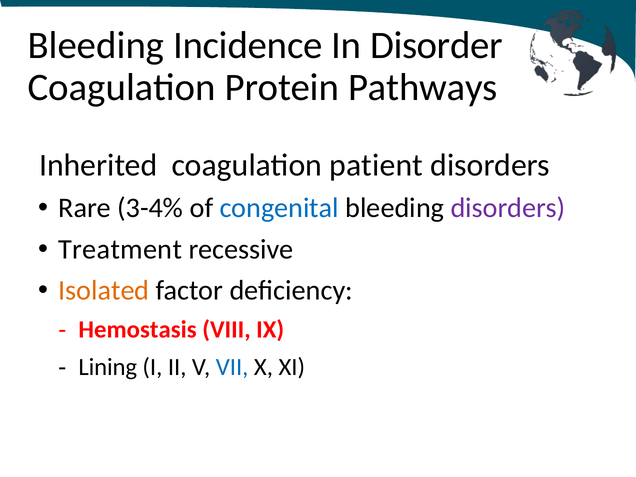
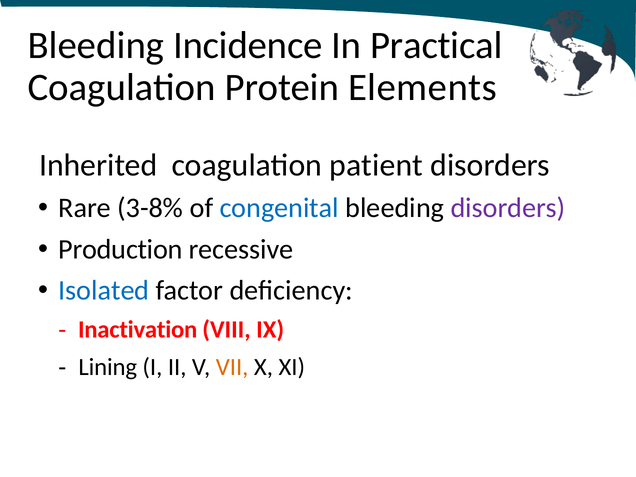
Disorder: Disorder -> Practical (436, 45)
Pathways: Pathways -> Elements (423, 87)
3-4%: 3-4% -> 3-8% (150, 208)
Treatment: Treatment -> Production (120, 249)
Isolated colour: orange -> blue (104, 290)
Hemostasis: Hemostasis -> Inactivation (138, 330)
VII colour: blue -> orange (232, 367)
